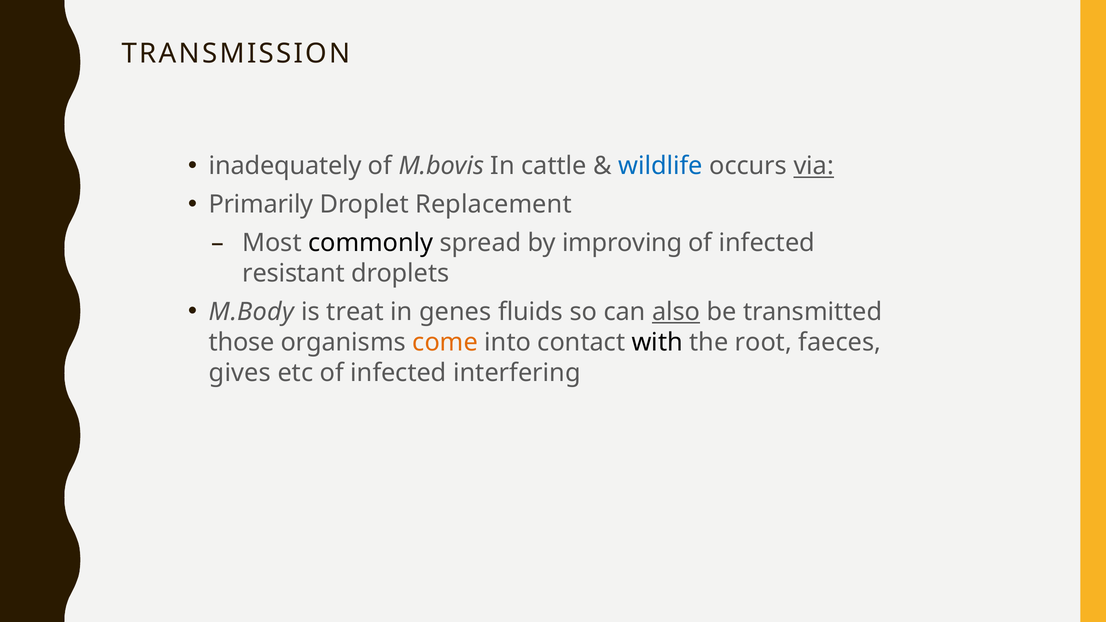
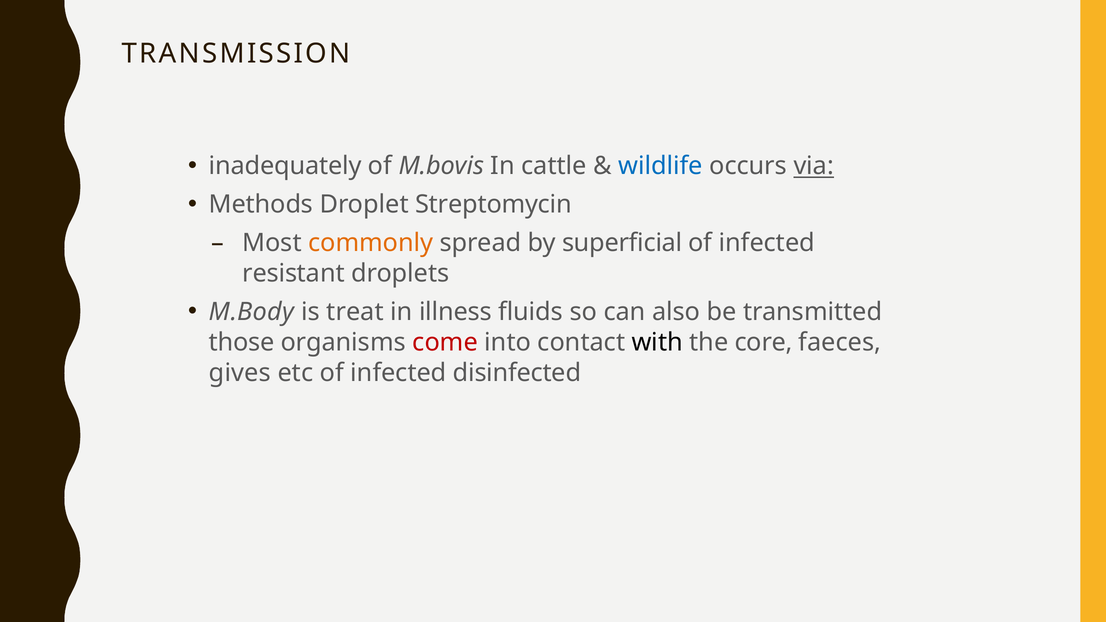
Primarily: Primarily -> Methods (261, 205)
Replacement: Replacement -> Streptomycin (494, 205)
commonly colour: black -> orange (371, 243)
improving: improving -> superficial (622, 243)
genes: genes -> illness (455, 312)
also underline: present -> none (676, 312)
come colour: orange -> red (445, 342)
root: root -> core (764, 342)
interfering: interfering -> disinfected (517, 373)
